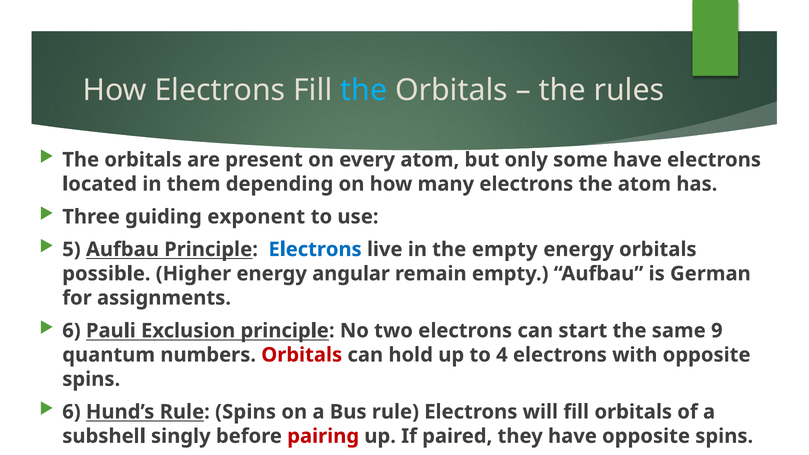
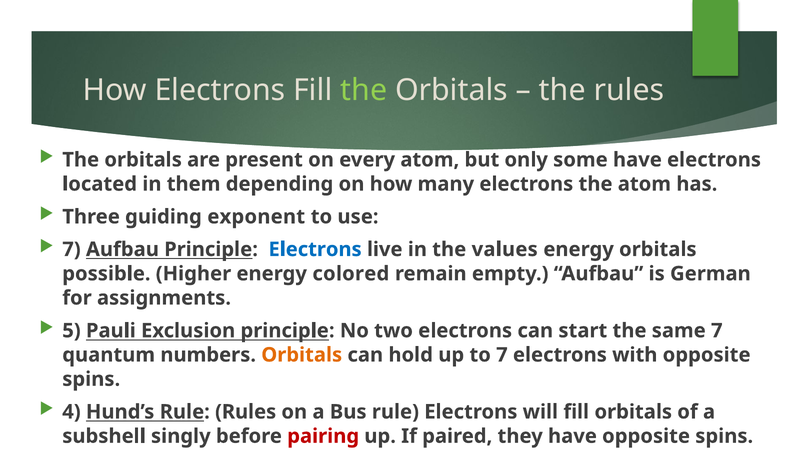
the colour: light blue -> light green (364, 90)
5: 5 -> 7 (71, 249)
the empty: empty -> values (505, 249)
angular: angular -> colored (351, 274)
6: 6 -> 5 (71, 331)
same 9: 9 -> 7 (717, 331)
Orbitals colour: red -> orange (302, 355)
to 4: 4 -> 7 (502, 355)
6: 6 -> 4 (71, 412)
Rule Spins: Spins -> Rules (246, 412)
